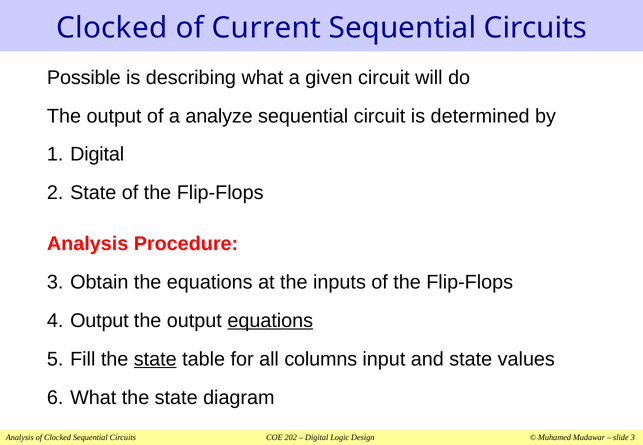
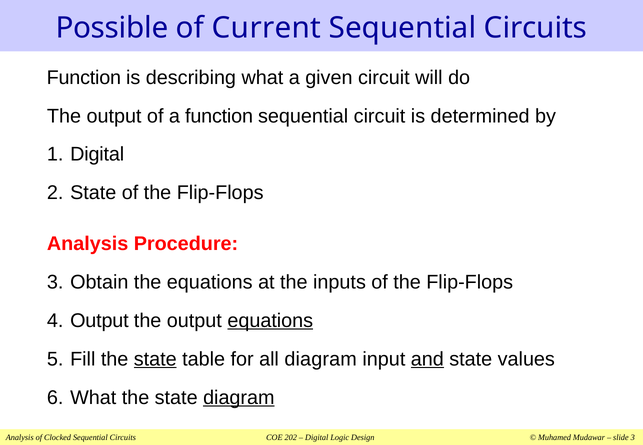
Clocked: Clocked -> Possible (112, 28)
Possible: Possible -> Function (84, 78)
a analyze: analyze -> function (219, 116)
all columns: columns -> diagram (321, 359)
and underline: none -> present (427, 359)
diagram underline: none -> present (239, 398)
